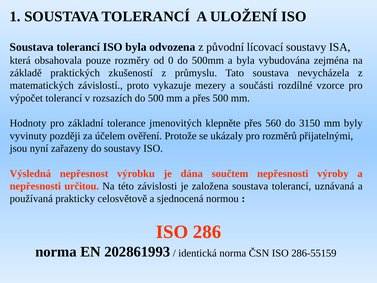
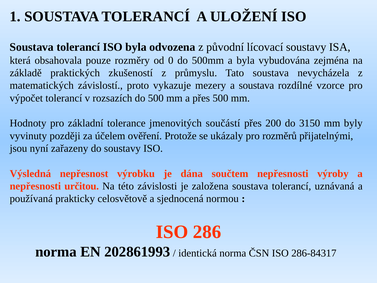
a součásti: součásti -> soustava (256, 85)
klepněte: klepněte -> součástí (223, 123)
560: 560 -> 200 (273, 123)
286-55159: 286-55159 -> 286-84317 (314, 253)
